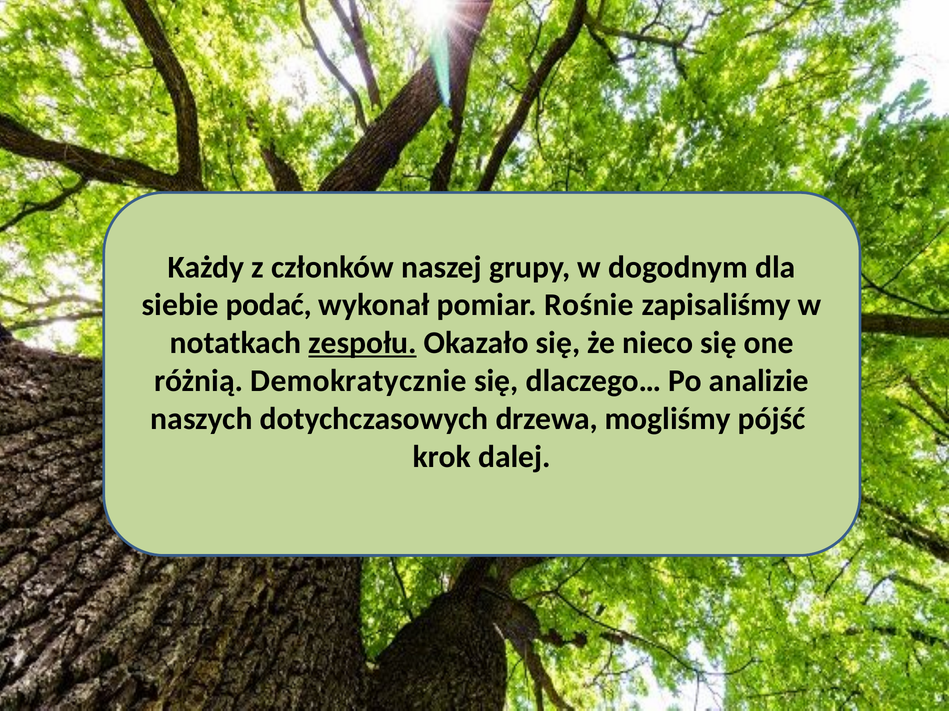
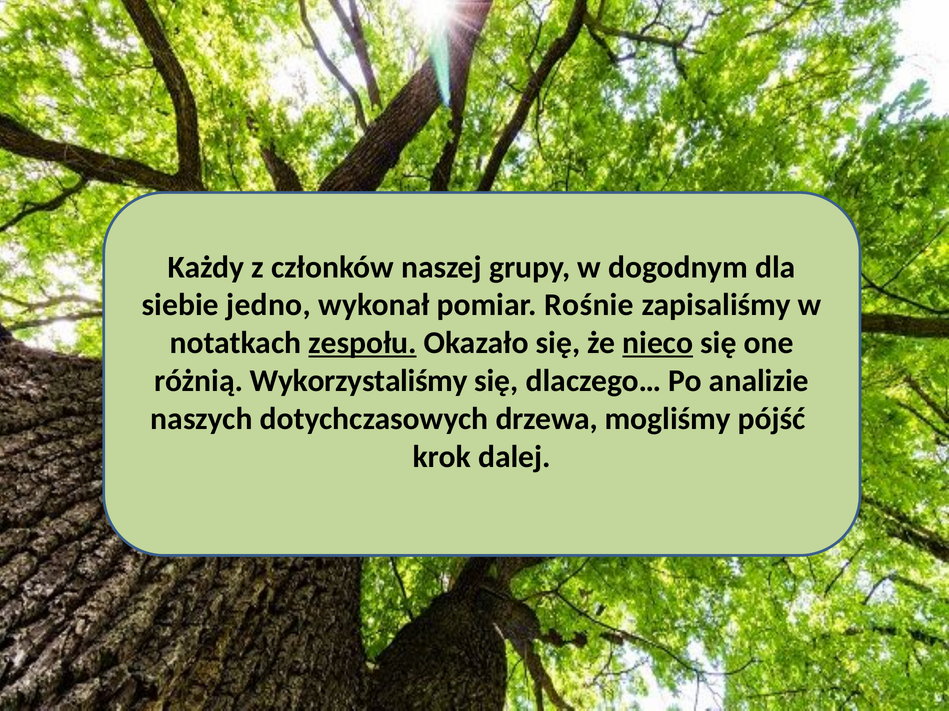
podać: podać -> jedno (268, 305)
nieco underline: none -> present (658, 343)
Demokratycznie: Demokratycznie -> Wykorzystaliśmy (359, 381)
